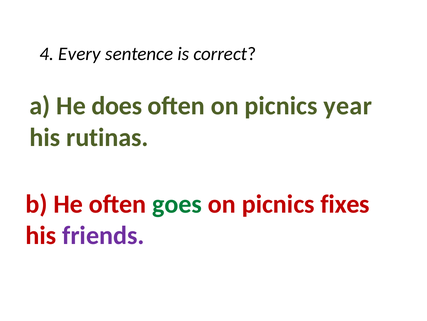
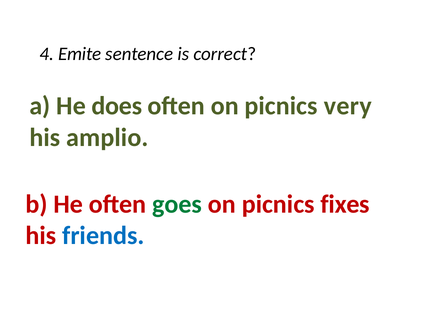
Every: Every -> Emite (80, 54)
year: year -> very (348, 106)
rutinas: rutinas -> amplio (107, 137)
friends colour: purple -> blue (103, 235)
